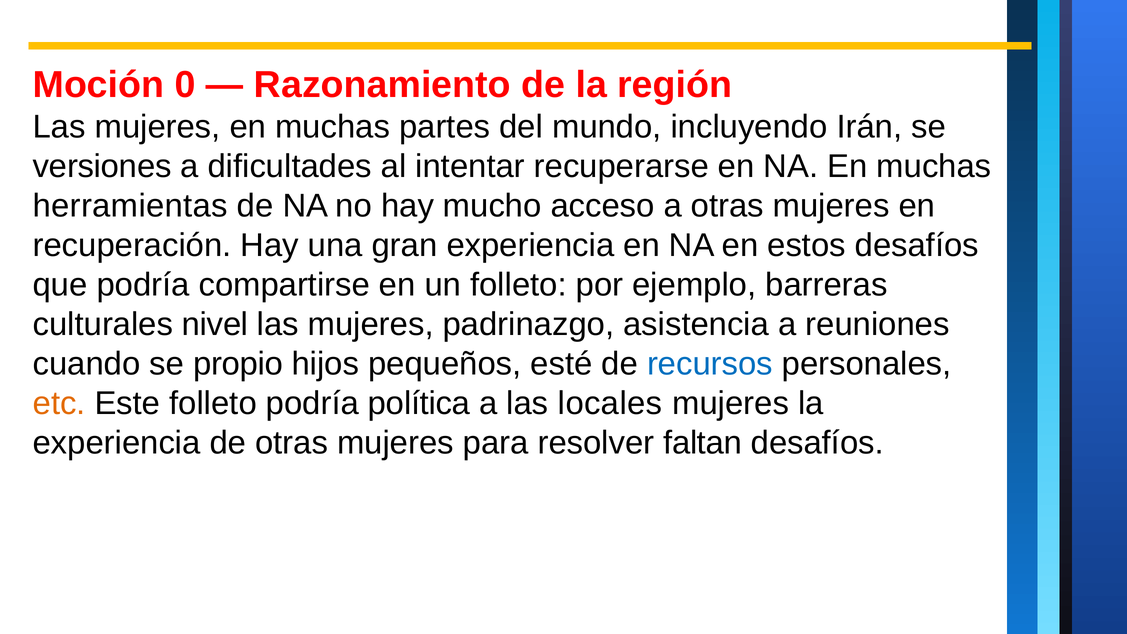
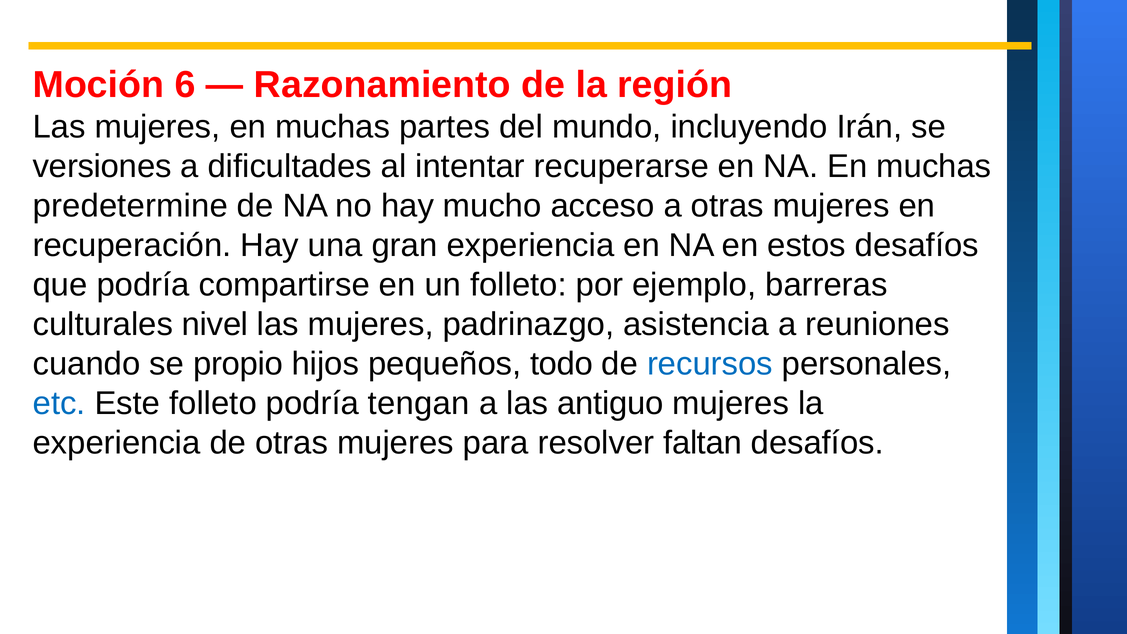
0: 0 -> 6 (185, 85)
herramientas: herramientas -> predetermine (130, 206)
esté: esté -> todo (562, 364)
etc colour: orange -> blue (59, 403)
política: política -> tengan (419, 403)
locales: locales -> antiguo (610, 403)
